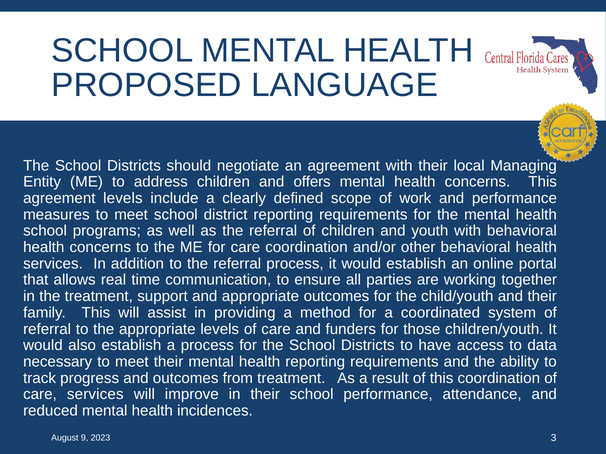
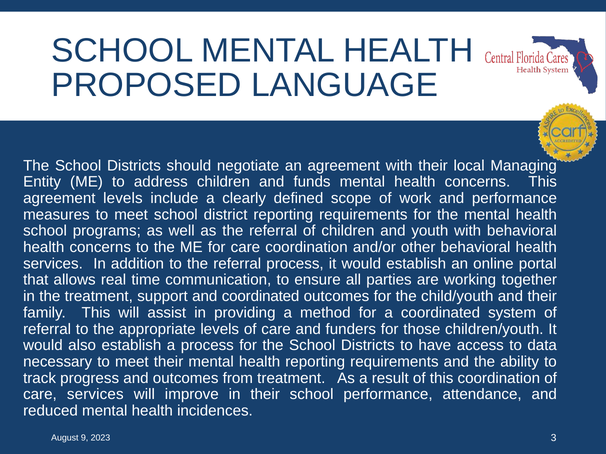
offers: offers -> funds (312, 182)
and appropriate: appropriate -> coordinated (261, 297)
